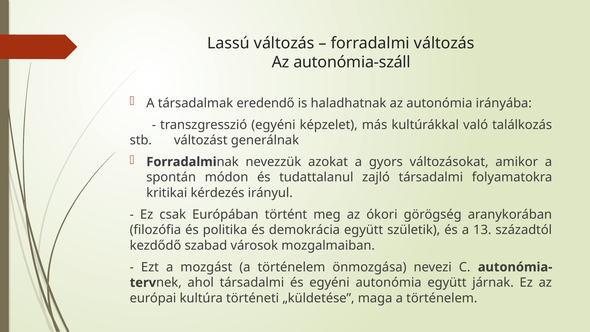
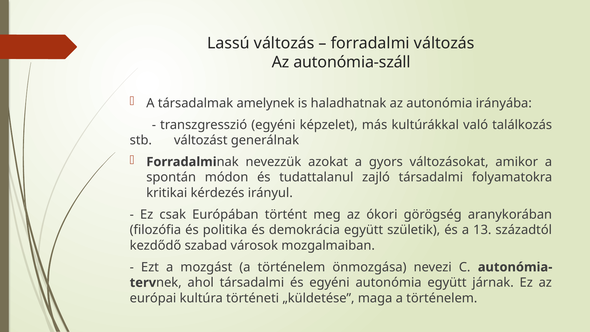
eredendő: eredendő -> amelynek (266, 103)
